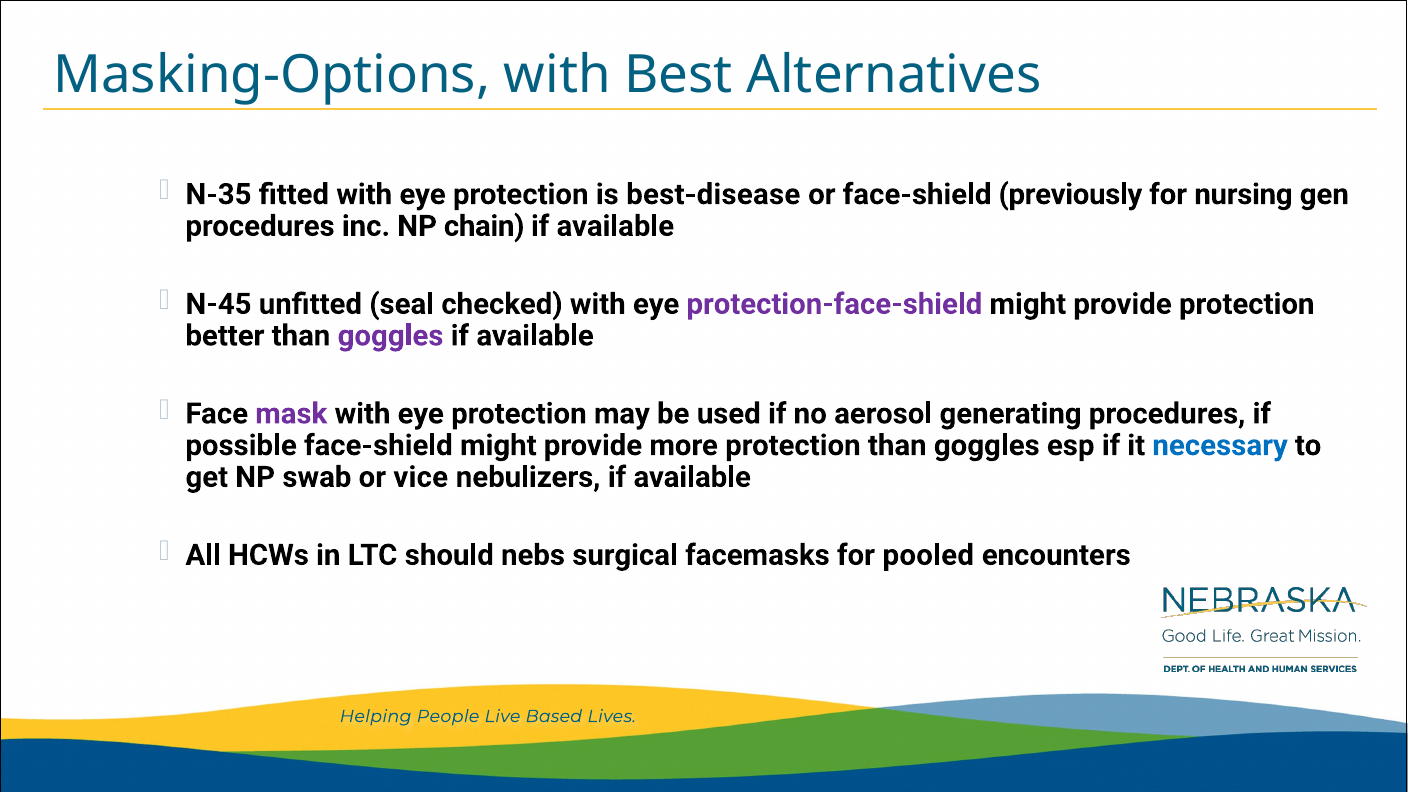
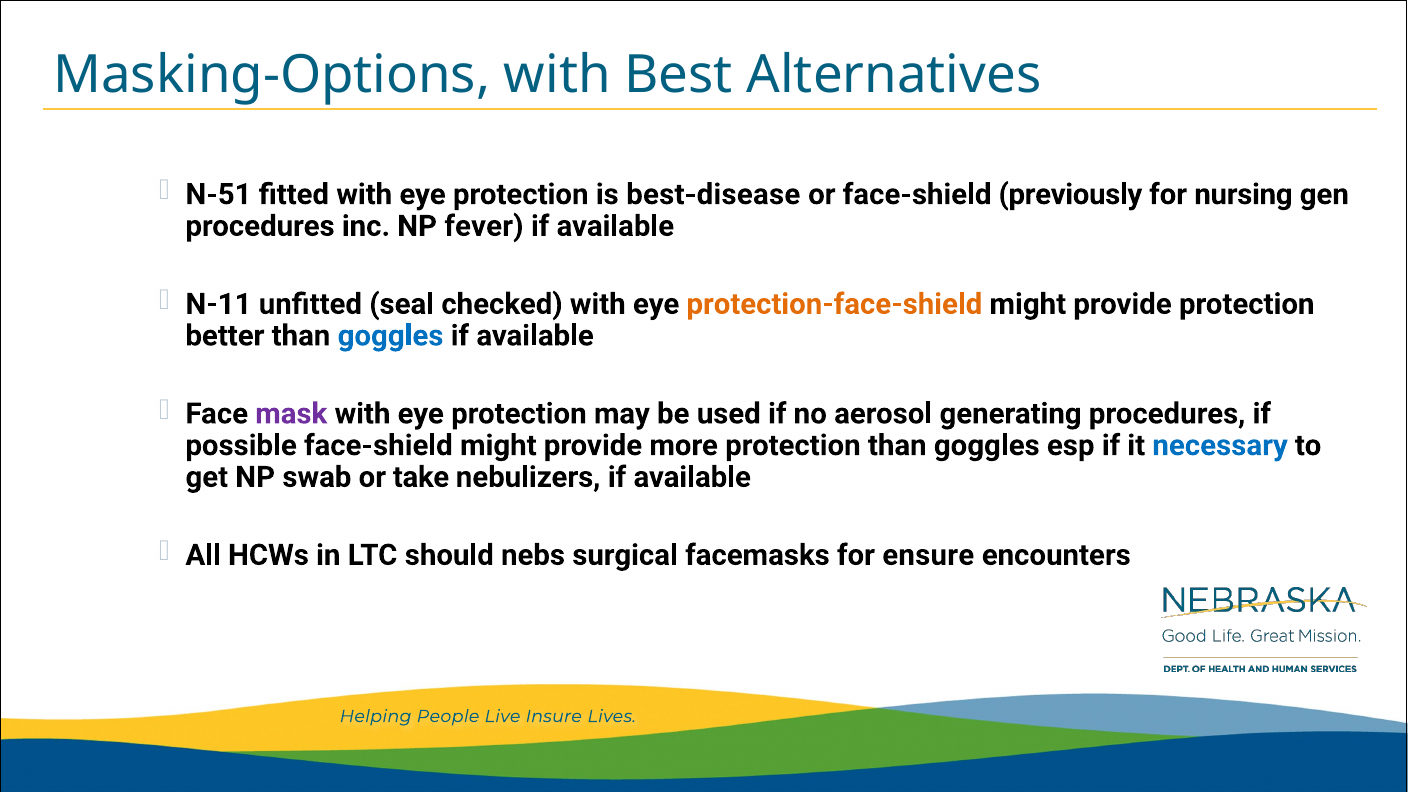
N-35: N-35 -> N-51 (218, 194)
chain: chain -> fever (484, 226)
N-45: N-45 -> N-11 (218, 304)
protection-face-shield colour: purple -> orange (834, 304)
goggles colour: purple -> blue (391, 336)
vice: vice -> take (421, 477)
pooled: pooled -> ensure (928, 555)
Based: Based -> Insure (554, 716)
